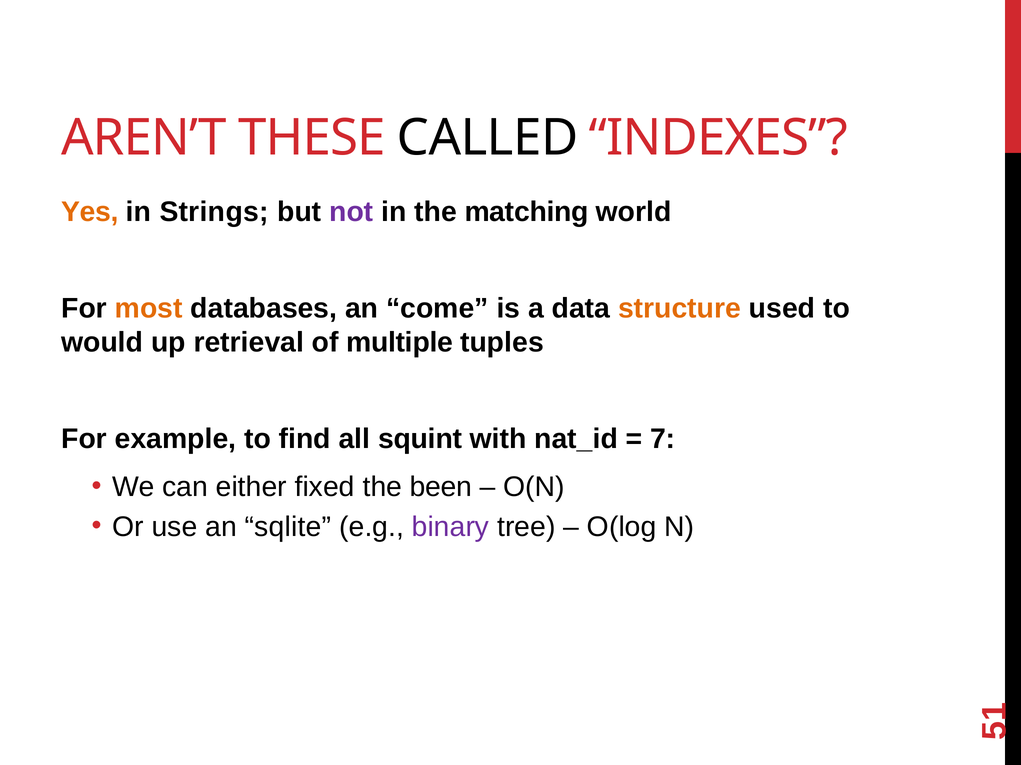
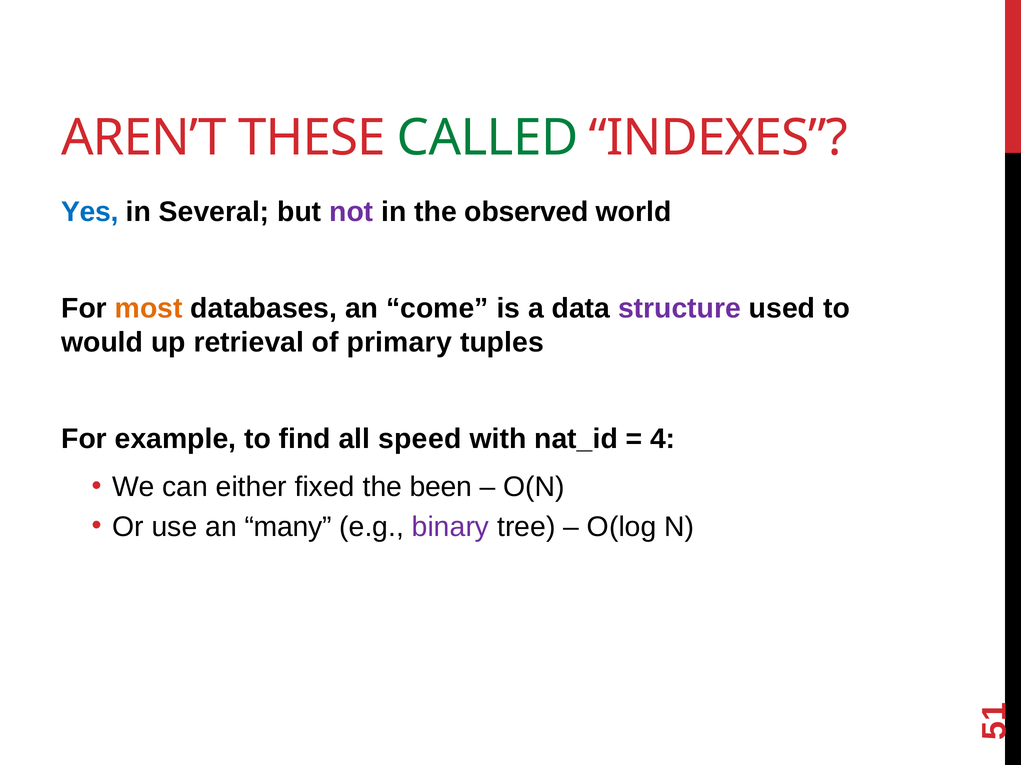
CALLED colour: black -> green (488, 138)
Yes colour: orange -> blue (90, 212)
Strings: Strings -> Several (214, 212)
matching: matching -> observed (527, 212)
structure colour: orange -> purple (680, 309)
multiple: multiple -> primary (399, 343)
squint: squint -> speed (420, 439)
7: 7 -> 4 (663, 439)
sqlite: sqlite -> many (288, 527)
